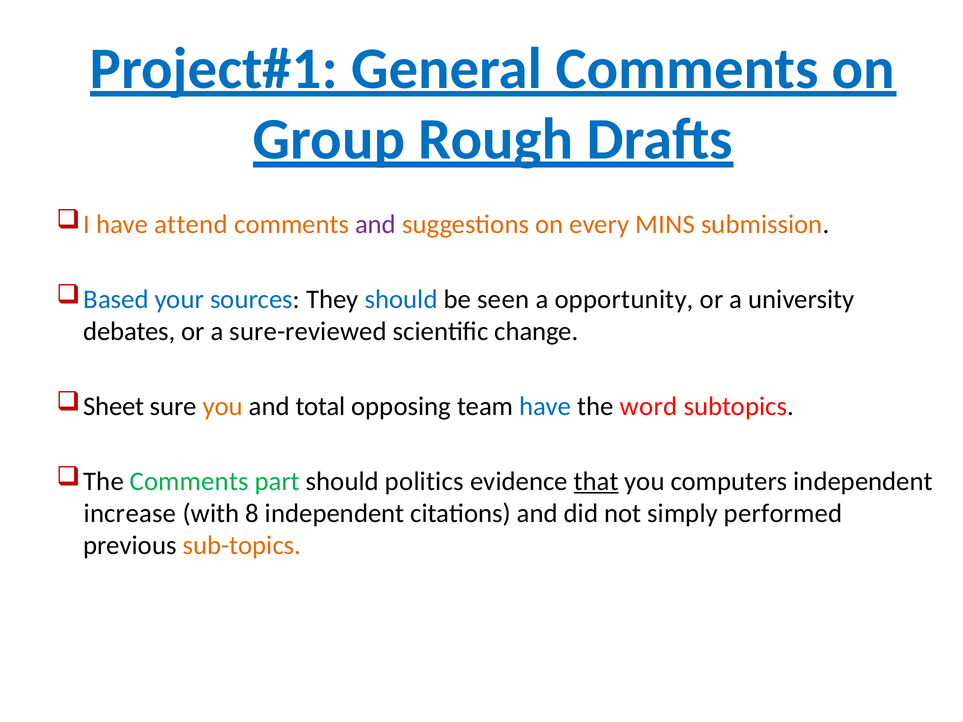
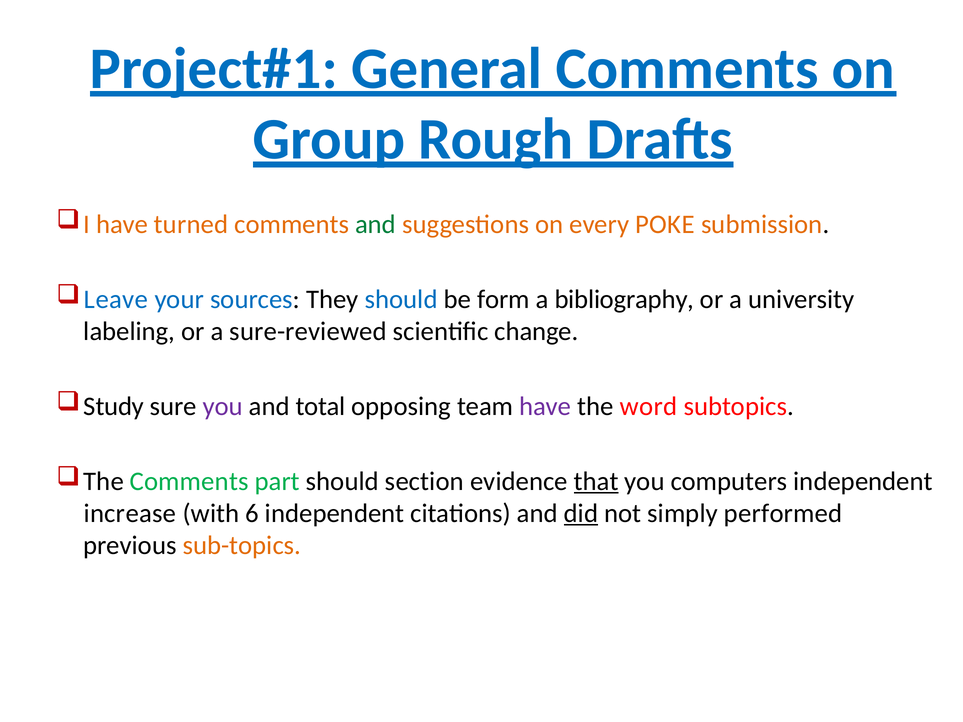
attend: attend -> turned (191, 224)
and colour: purple -> green (376, 224)
MINS: MINS -> POKE (665, 224)
Based: Based -> Leave (116, 299)
seen: seen -> form (503, 299)
opportunity: opportunity -> bibliography (624, 299)
debates: debates -> labeling (129, 331)
Sheet: Sheet -> Study (114, 406)
you colour: orange -> purple (223, 406)
have colour: blue -> purple (545, 406)
politics: politics -> section (424, 481)
8: 8 -> 6 (252, 514)
did underline: none -> present (581, 514)
